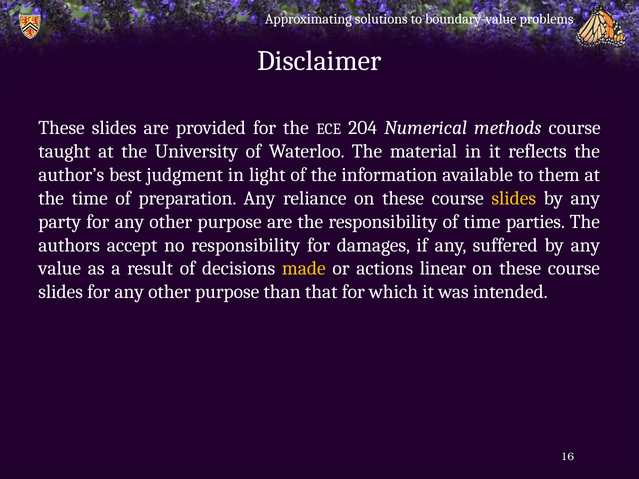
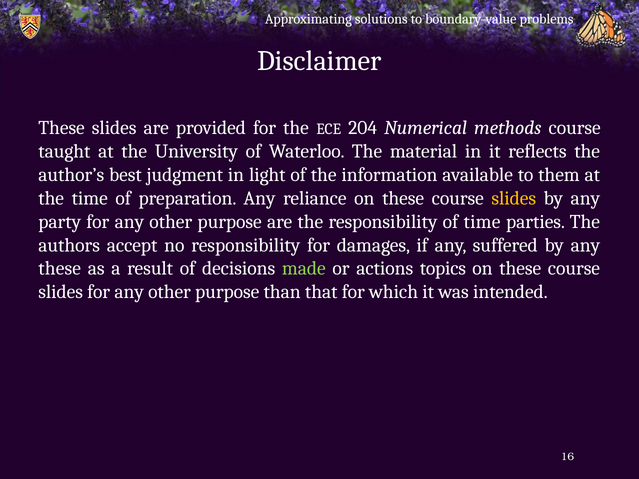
value: value -> these (60, 269)
made colour: yellow -> light green (304, 269)
linear: linear -> topics (443, 269)
